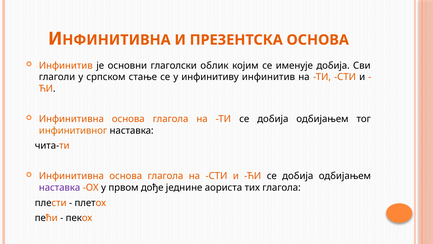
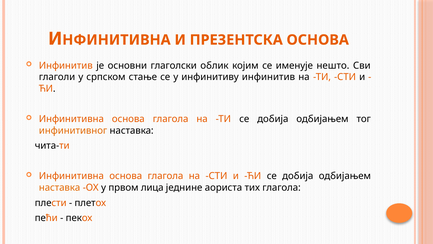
именује добија: добија -> нешто (333, 65)
наставка colour: purple -> orange (60, 187)
дође: дође -> лица (152, 187)
